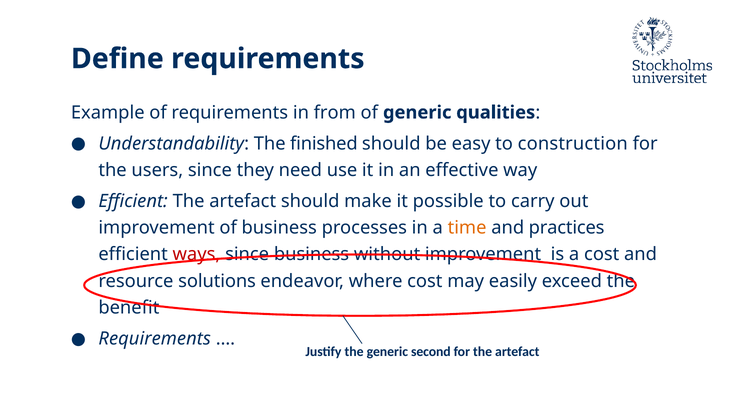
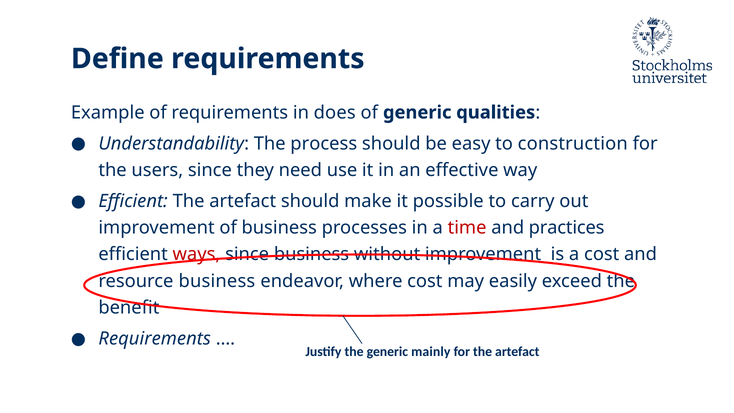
from: from -> does (335, 112)
finished: finished -> process (324, 143)
time colour: orange -> red (467, 228)
resource solutions: solutions -> business (217, 281)
second: second -> mainly (431, 352)
